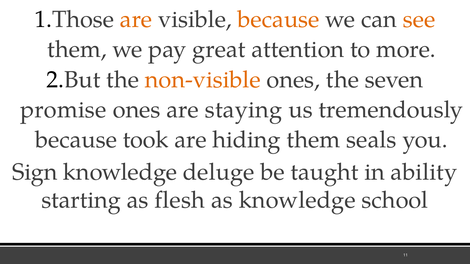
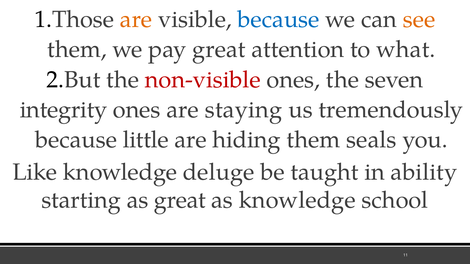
because colour: orange -> blue (279, 19)
more: more -> what (406, 50)
non-visible colour: orange -> red (203, 80)
promise: promise -> integrity (63, 110)
took: took -> little (146, 140)
Sign: Sign -> Like (35, 172)
as flesh: flesh -> great (180, 200)
